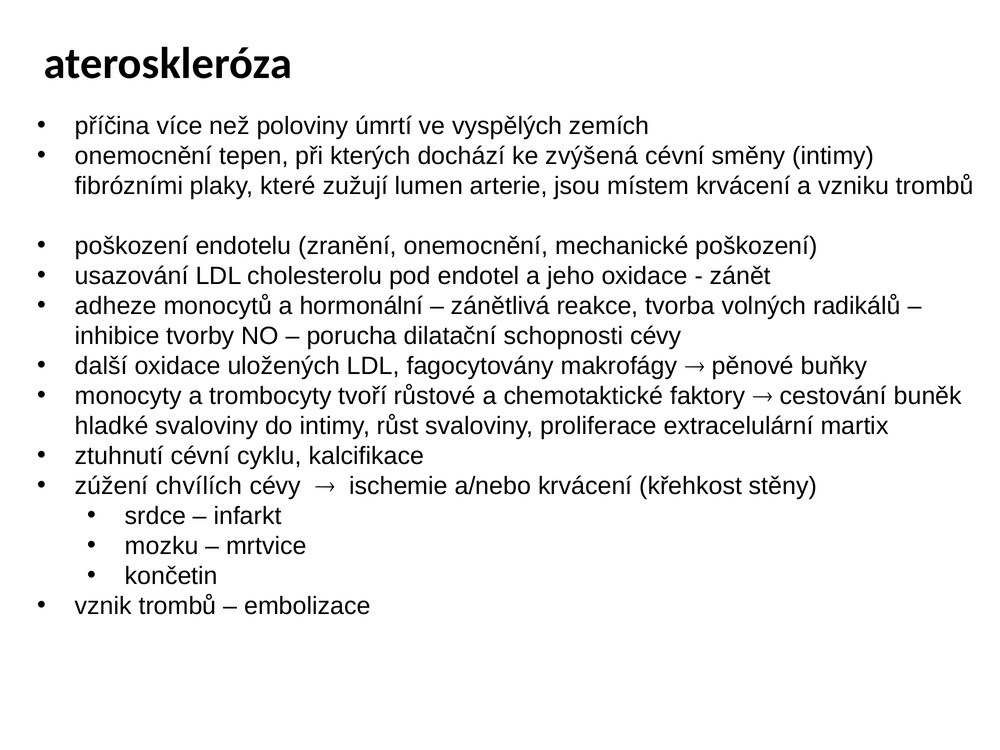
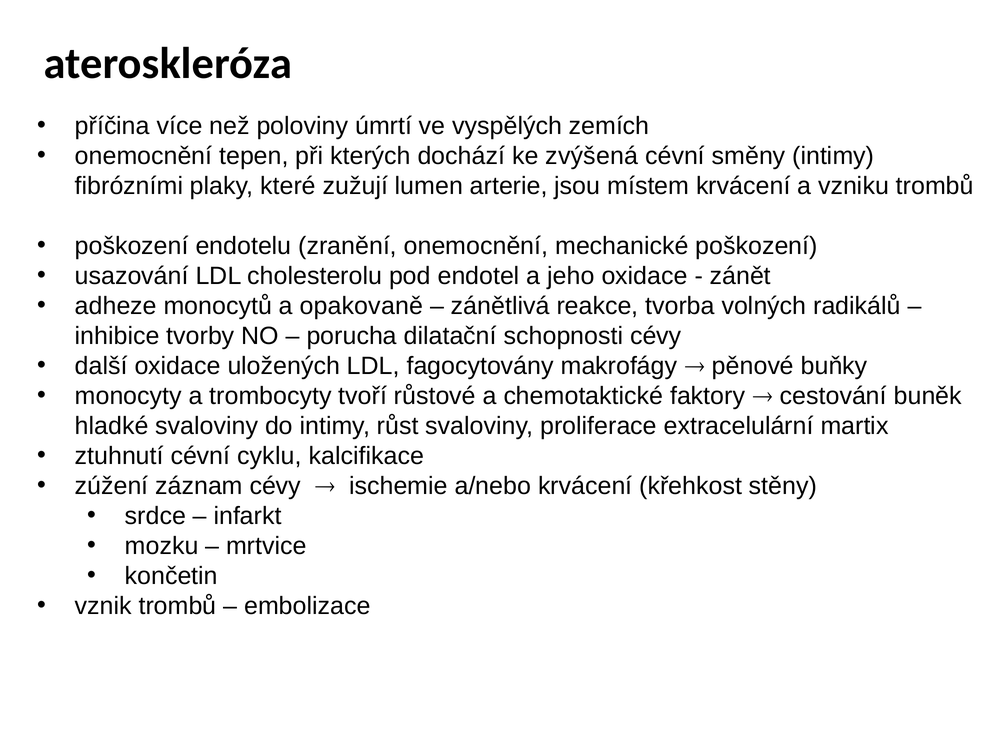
hormonální: hormonální -> opakovaně (361, 306)
chvílích: chvílích -> záznam (199, 486)
